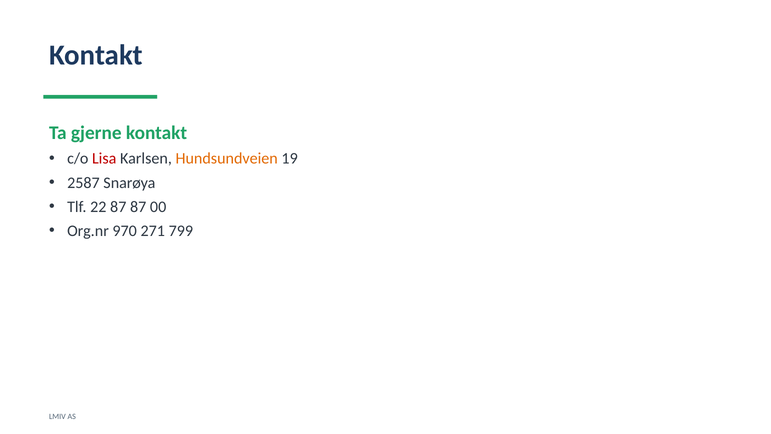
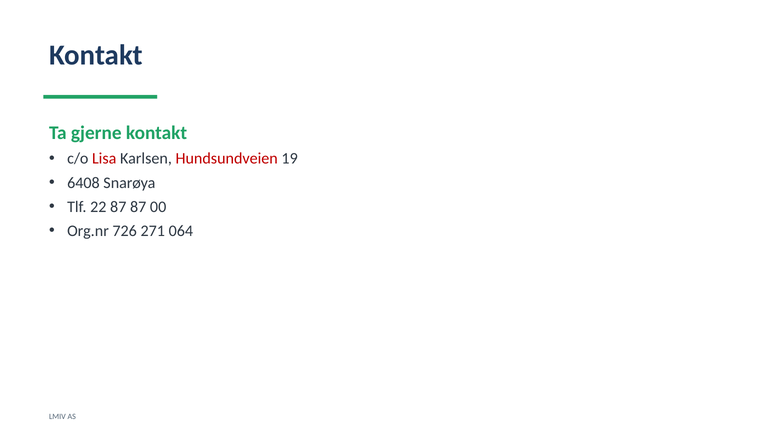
Hundsundveien colour: orange -> red (227, 159)
2587: 2587 -> 6408 (83, 183)
970: 970 -> 726 (125, 231)
799: 799 -> 064 (181, 231)
